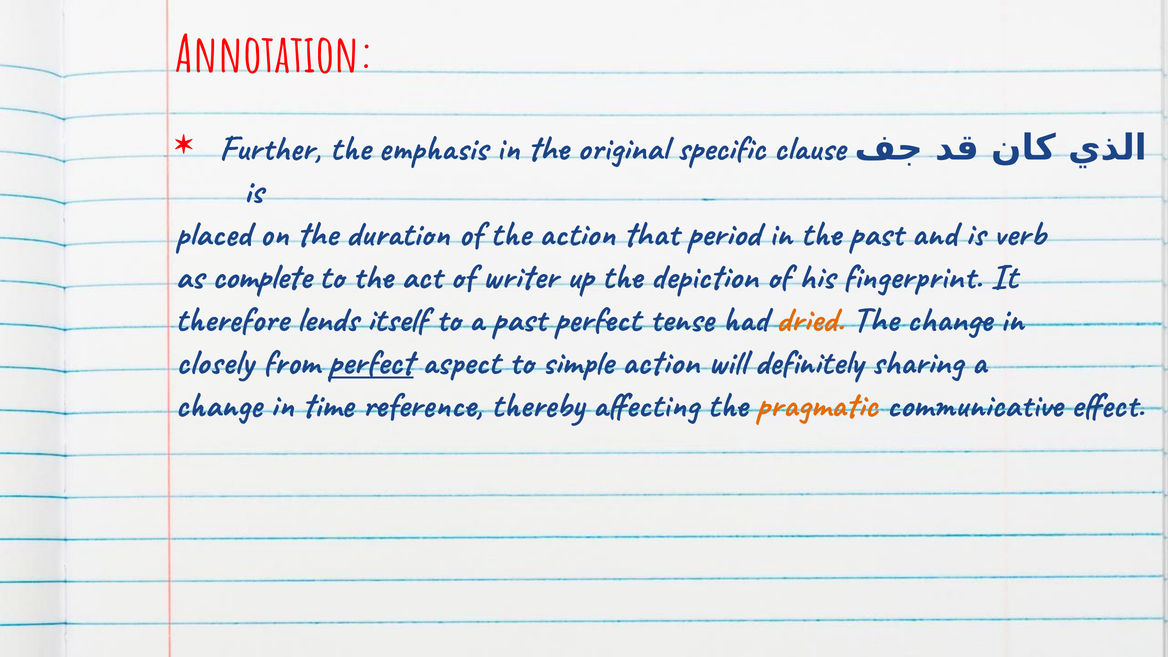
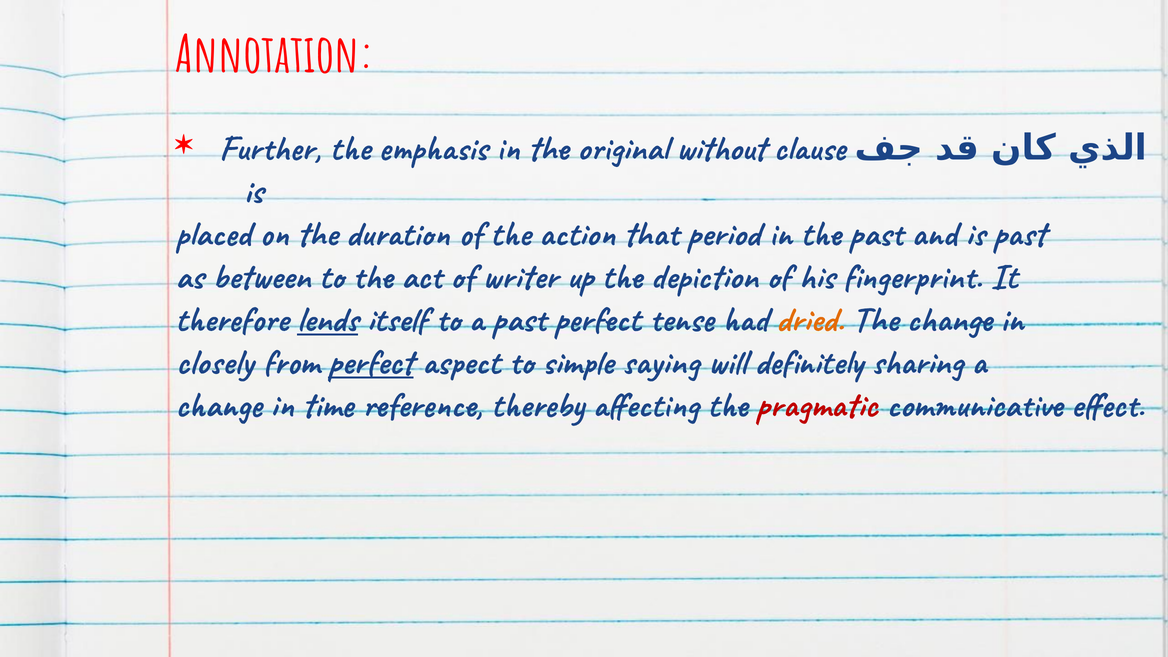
specific: specific -> without (721, 148)
is verb: verb -> past (1020, 234)
complete: complete -> between (261, 276)
lends underline: none -> present (328, 319)
simple action: action -> saying (660, 362)
pragmatic colour: orange -> red (817, 405)
